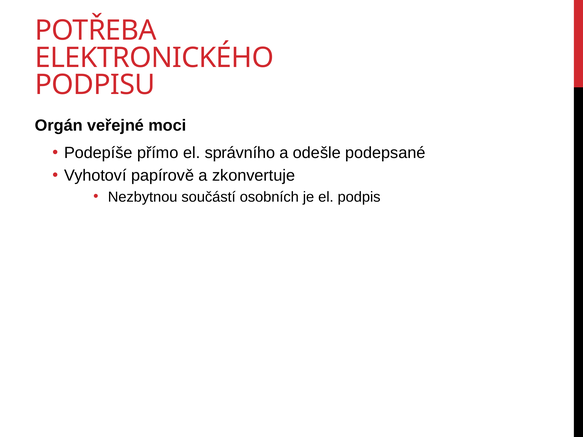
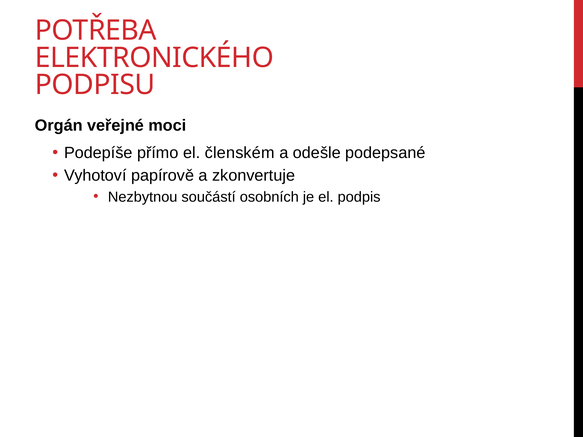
správního: správního -> členském (240, 153)
